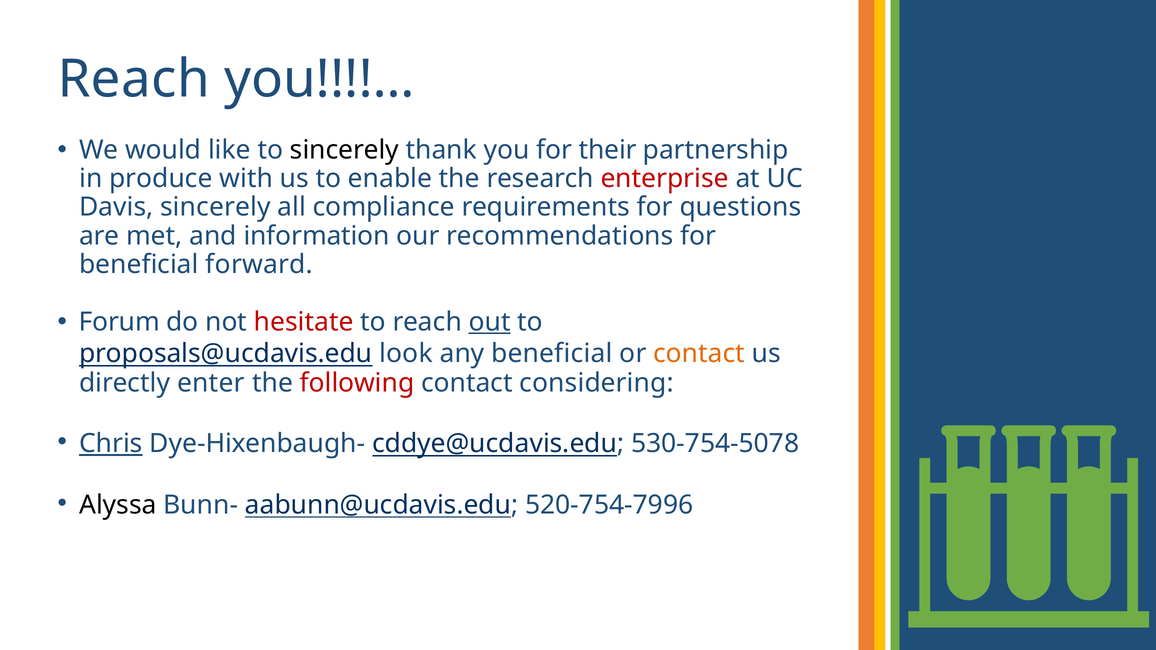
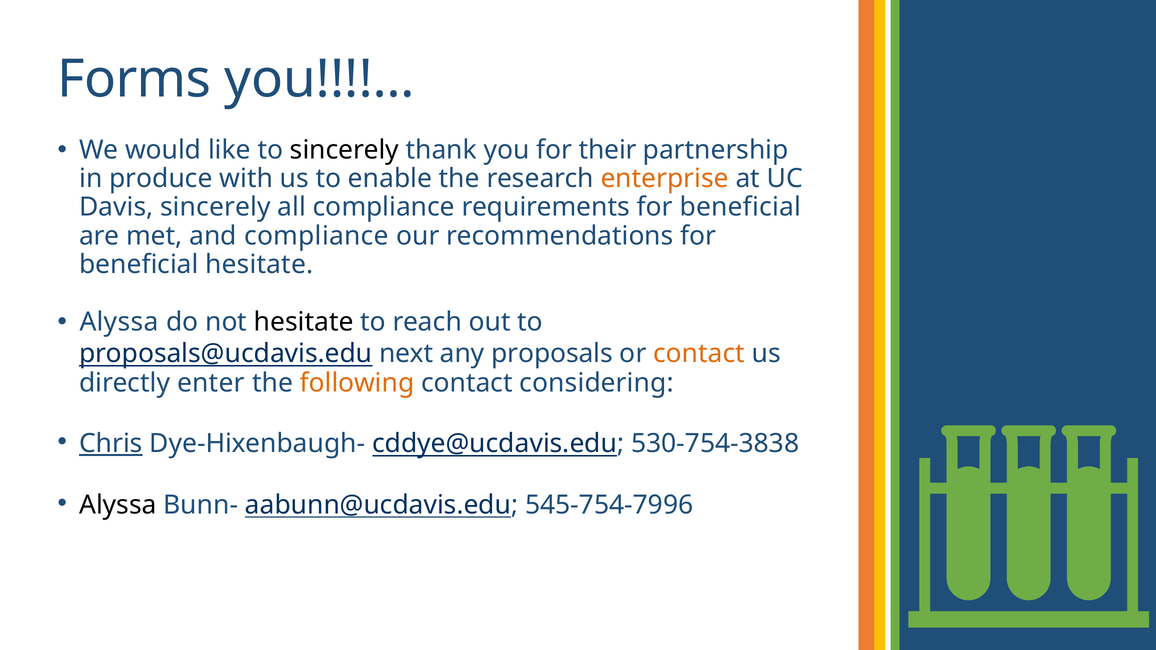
Reach: Reach -> Forms (134, 79)
enterprise colour: red -> orange (665, 179)
requirements for questions: questions -> beneficial (740, 207)
and information: information -> compliance (316, 236)
beneficial forward: forward -> hesitate (259, 265)
Forum: Forum -> Alyssa (119, 322)
hesitate colour: red -> black (304, 322)
out underline: present -> none (490, 322)
look: look -> next (406, 354)
any beneficial: beneficial -> proposals (552, 354)
following colour: red -> orange (357, 383)
530-754-5078: 530-754-5078 -> 530-754-3838 (715, 444)
520-754-7996: 520-754-7996 -> 545-754-7996 (609, 505)
